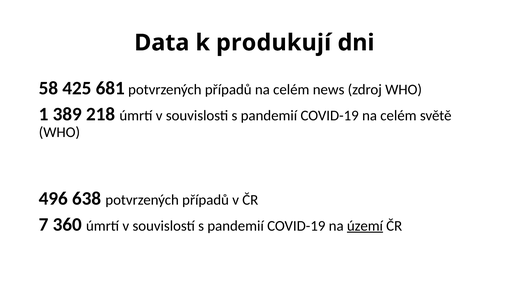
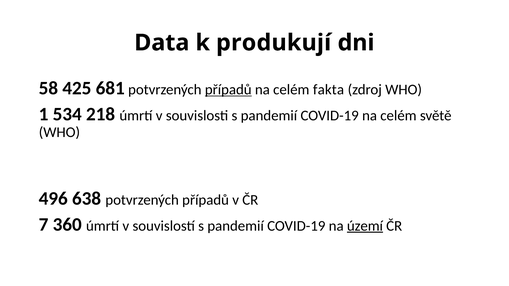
případů underline: none -> present (228, 90)
news: news -> fakta (329, 90)
389: 389 -> 534 (67, 114)
